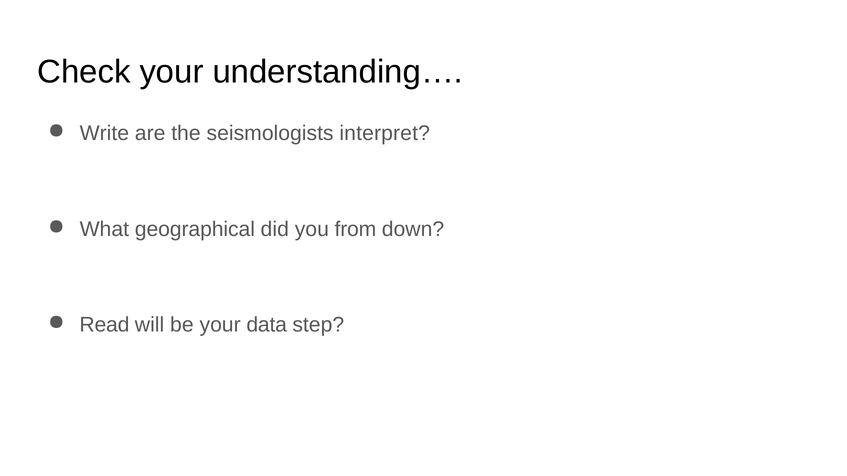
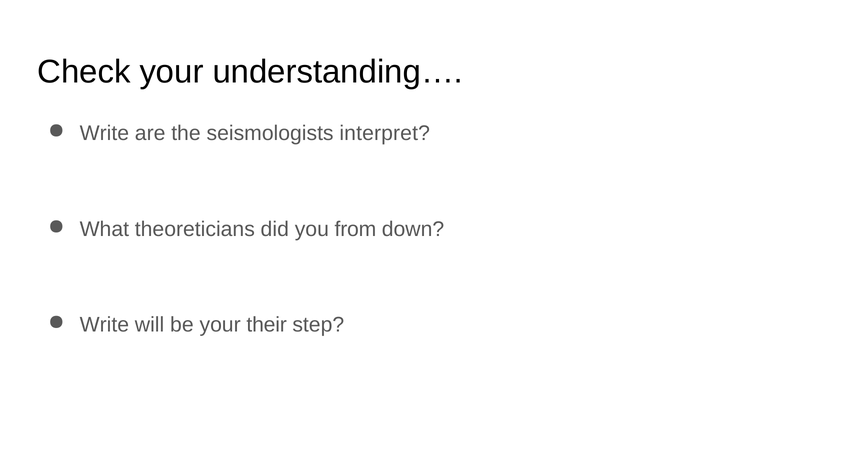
geographical: geographical -> theoreticians (195, 229)
Read: Read -> Write (104, 325)
data: data -> their (267, 325)
